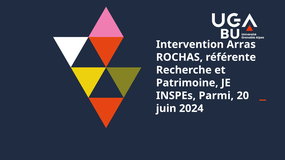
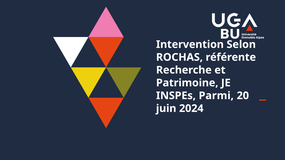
Arras: Arras -> Selon (241, 45)
